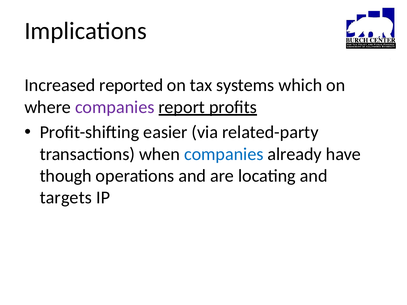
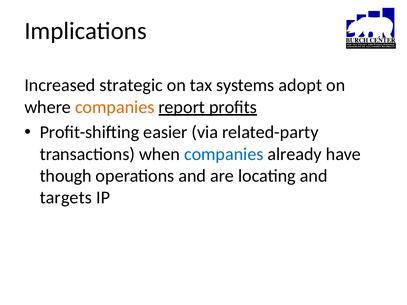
reported: reported -> strategic (131, 85)
which: which -> adopt (300, 85)
companies colour: purple -> orange (115, 107)
